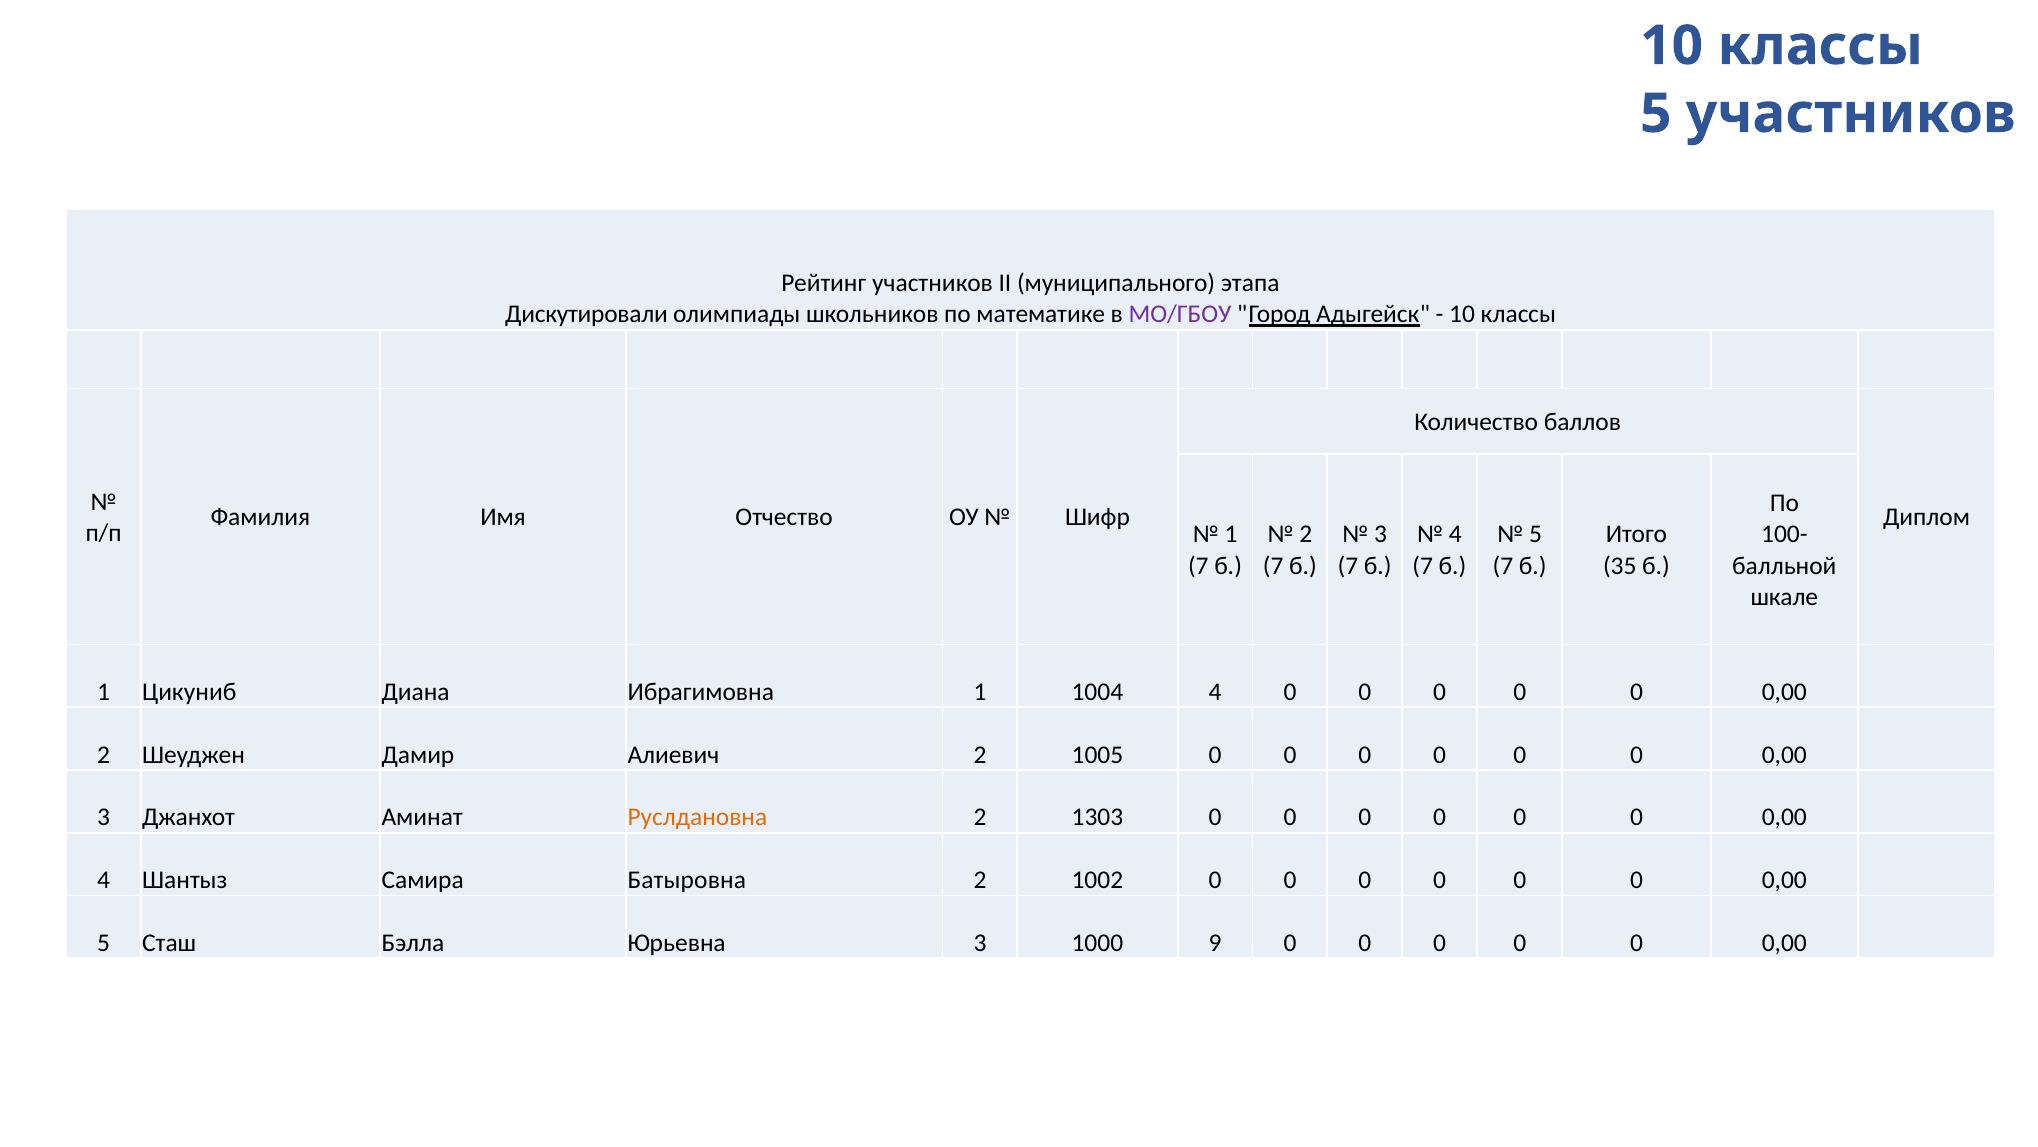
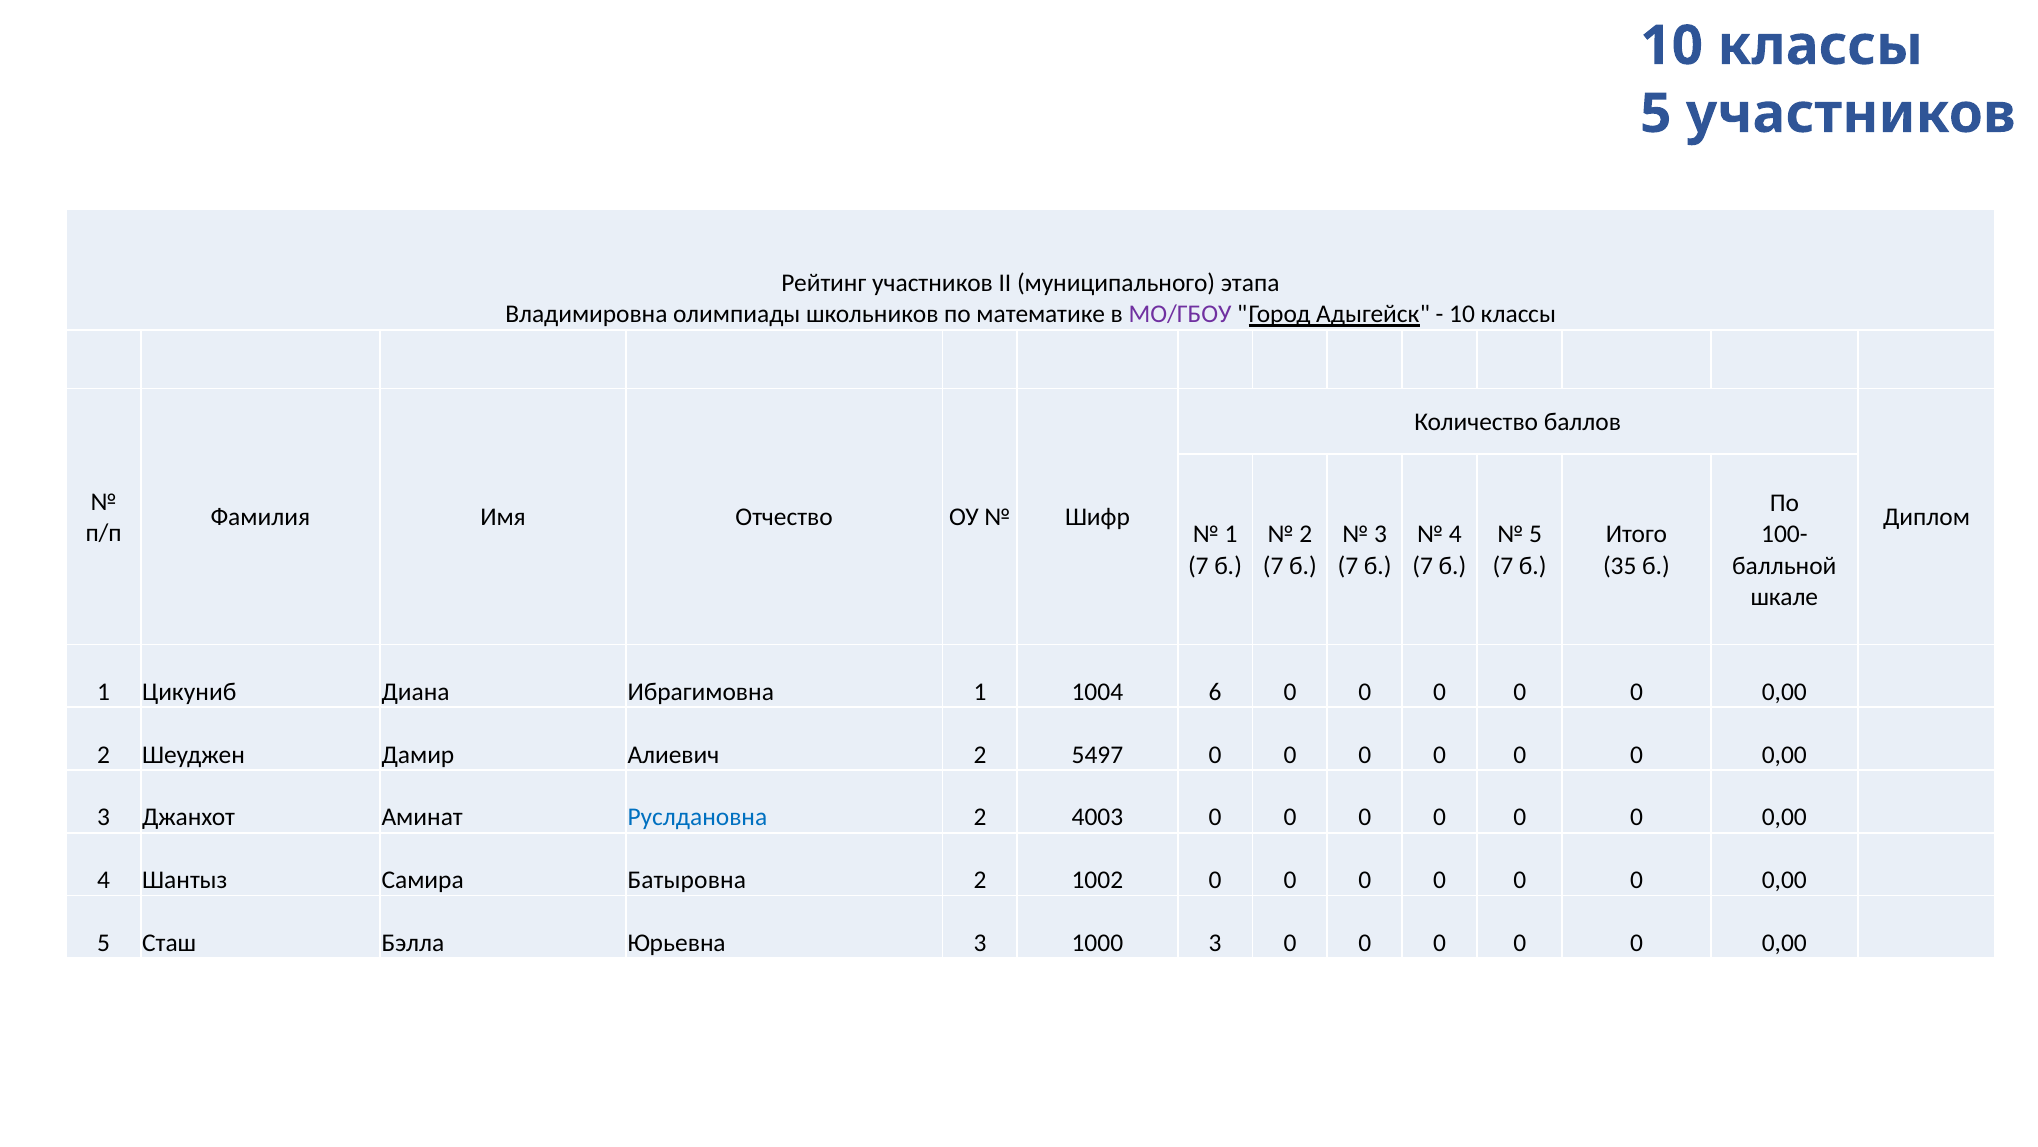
Дискутировали: Дискутировали -> Владимировна (586, 314)
1004 4: 4 -> 6 (1215, 692)
1005: 1005 -> 5497 (1097, 754)
Руслдановна colour: orange -> blue (697, 817)
1303: 1303 -> 4003 (1097, 817)
1000 9: 9 -> 3 (1215, 942)
